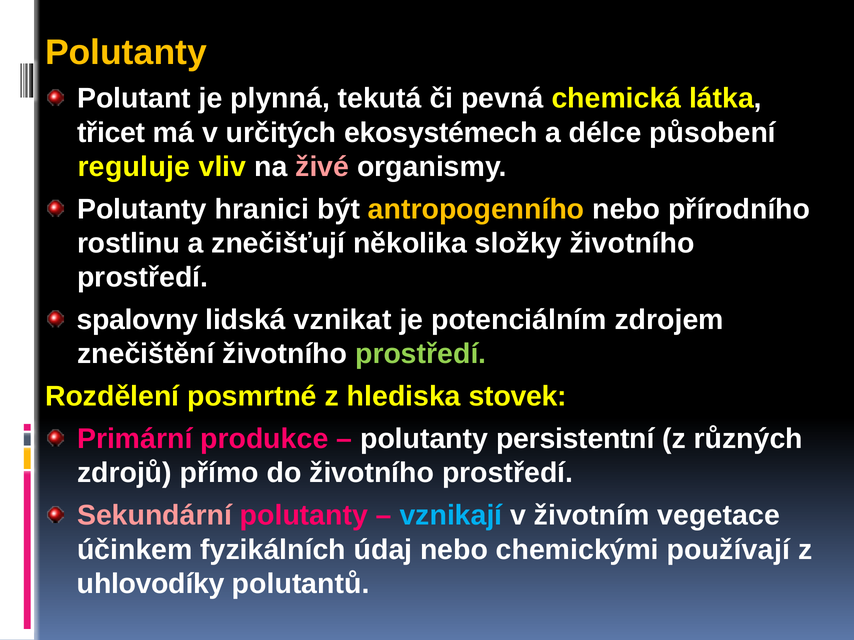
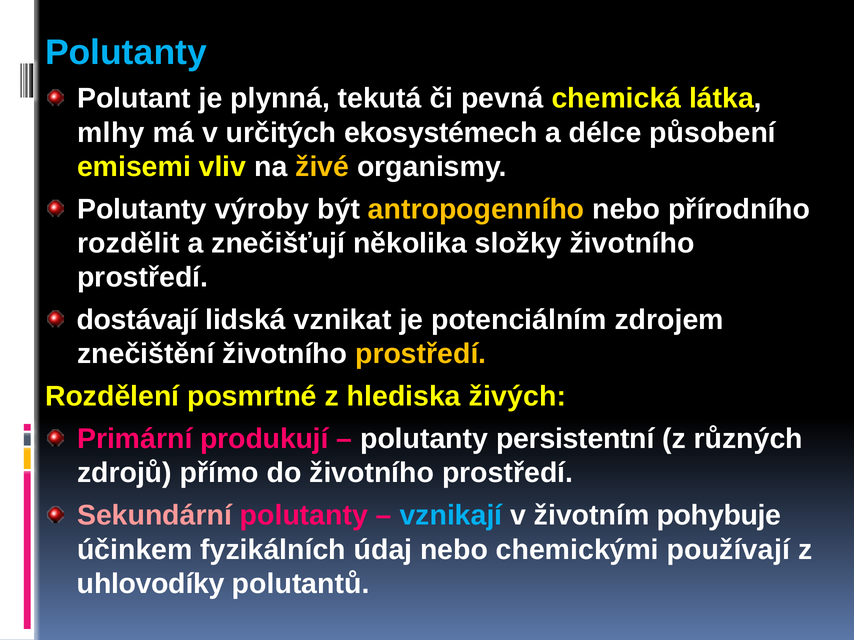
Polutanty colour: yellow -> light blue (126, 52)
třicet: třicet -> mlhy (111, 133)
reguluje: reguluje -> emisemi (134, 167)
živé colour: pink -> yellow (322, 167)
hranici: hranici -> výroby (262, 209)
rostlinu: rostlinu -> rozdělit (128, 244)
spalovny: spalovny -> dostávají (137, 320)
prostředí colour: light green -> yellow (421, 354)
stovek: stovek -> živých (518, 397)
produkce: produkce -> produkují (264, 439)
vegetace: vegetace -> pohybuje (719, 516)
